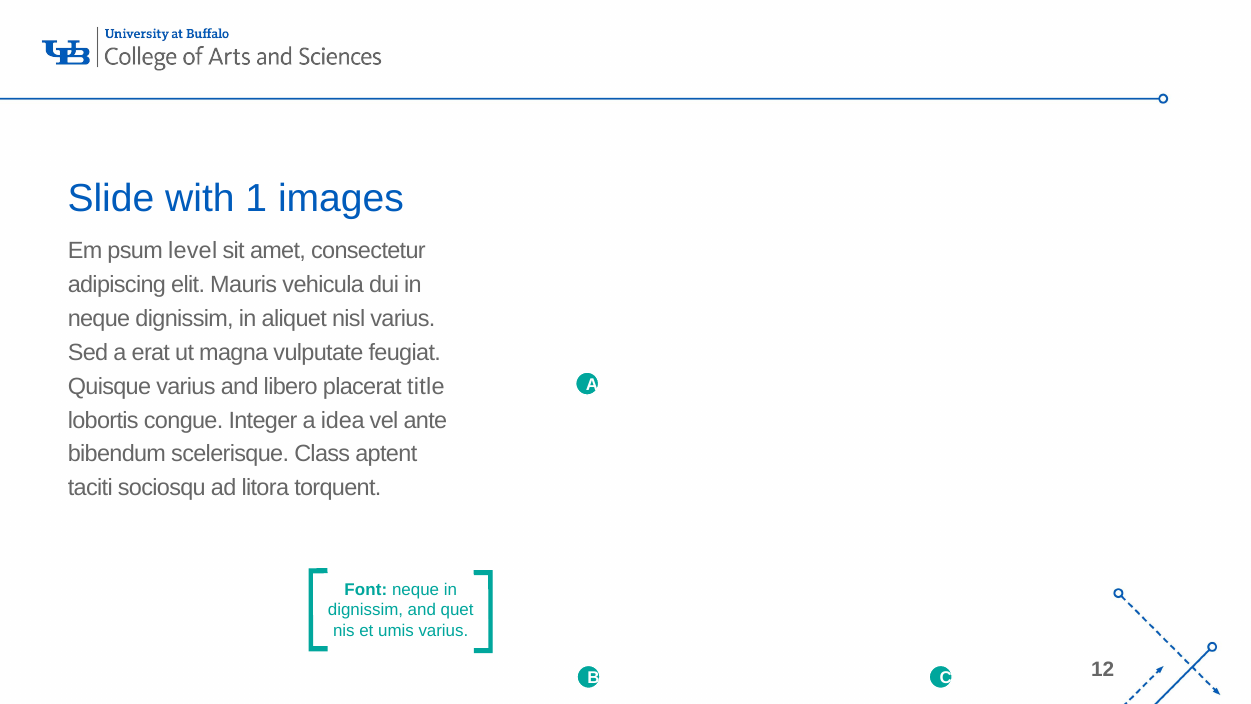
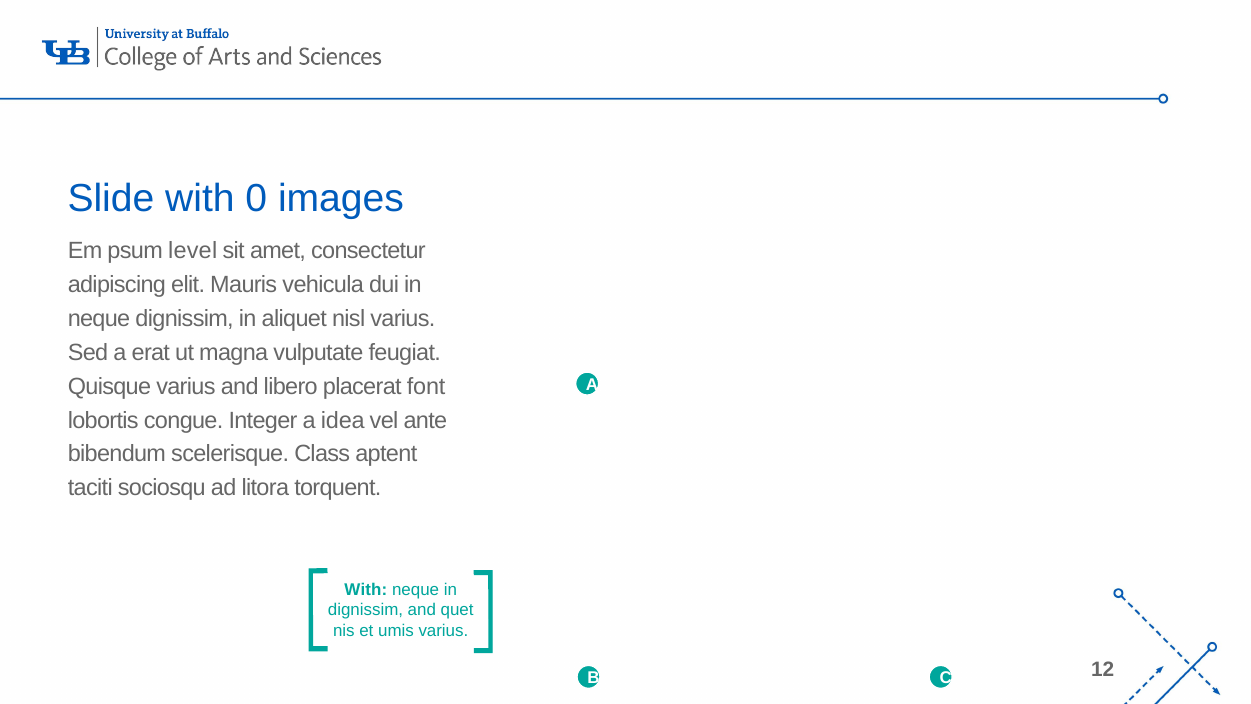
1: 1 -> 0 (256, 198)
title: title -> font (426, 386)
Font: Font -> With (366, 590)
